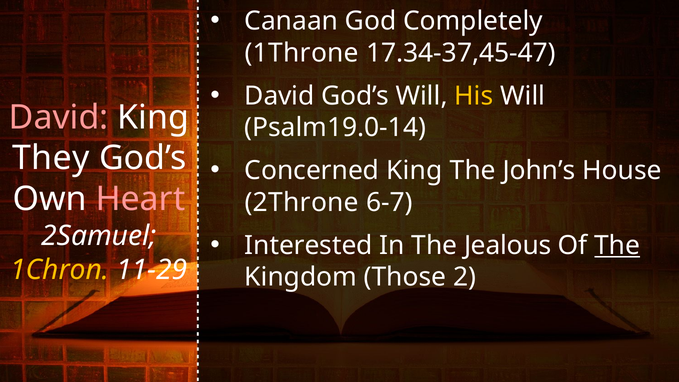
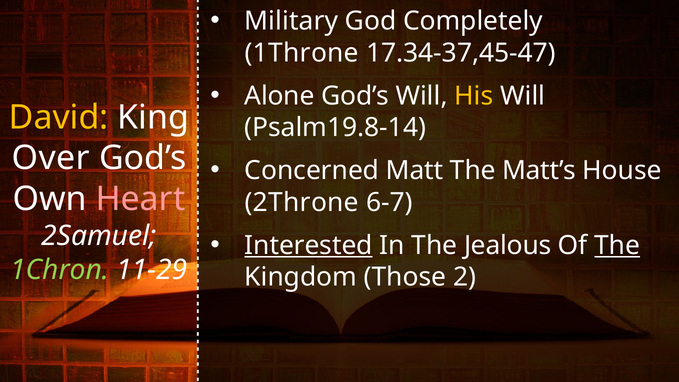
Canaan: Canaan -> Military (291, 21)
David: David -> Alone (279, 96)
David colour: pink -> yellow (59, 117)
Psalm19.0-14: Psalm19.0-14 -> Psalm19.8-14 (335, 128)
They: They -> Over (51, 158)
Concerned King: King -> Matt (415, 171)
John’s: John’s -> Matt’s (539, 171)
Interested underline: none -> present (309, 245)
1Chron colour: yellow -> light green (60, 270)
